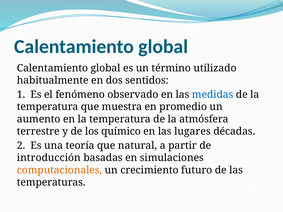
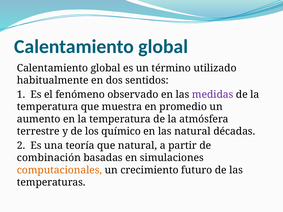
medidas colour: blue -> purple (213, 95)
las lugares: lugares -> natural (192, 131)
introducción: introducción -> combinación (49, 158)
